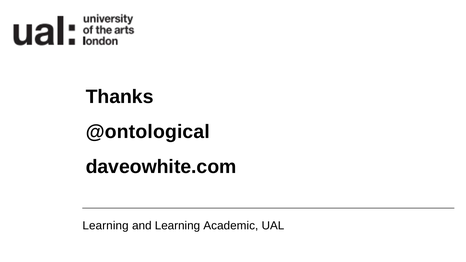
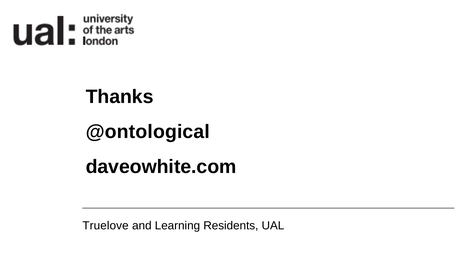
Learning: Learning -> Truelove (106, 226)
Academic: Academic -> Residents (231, 226)
